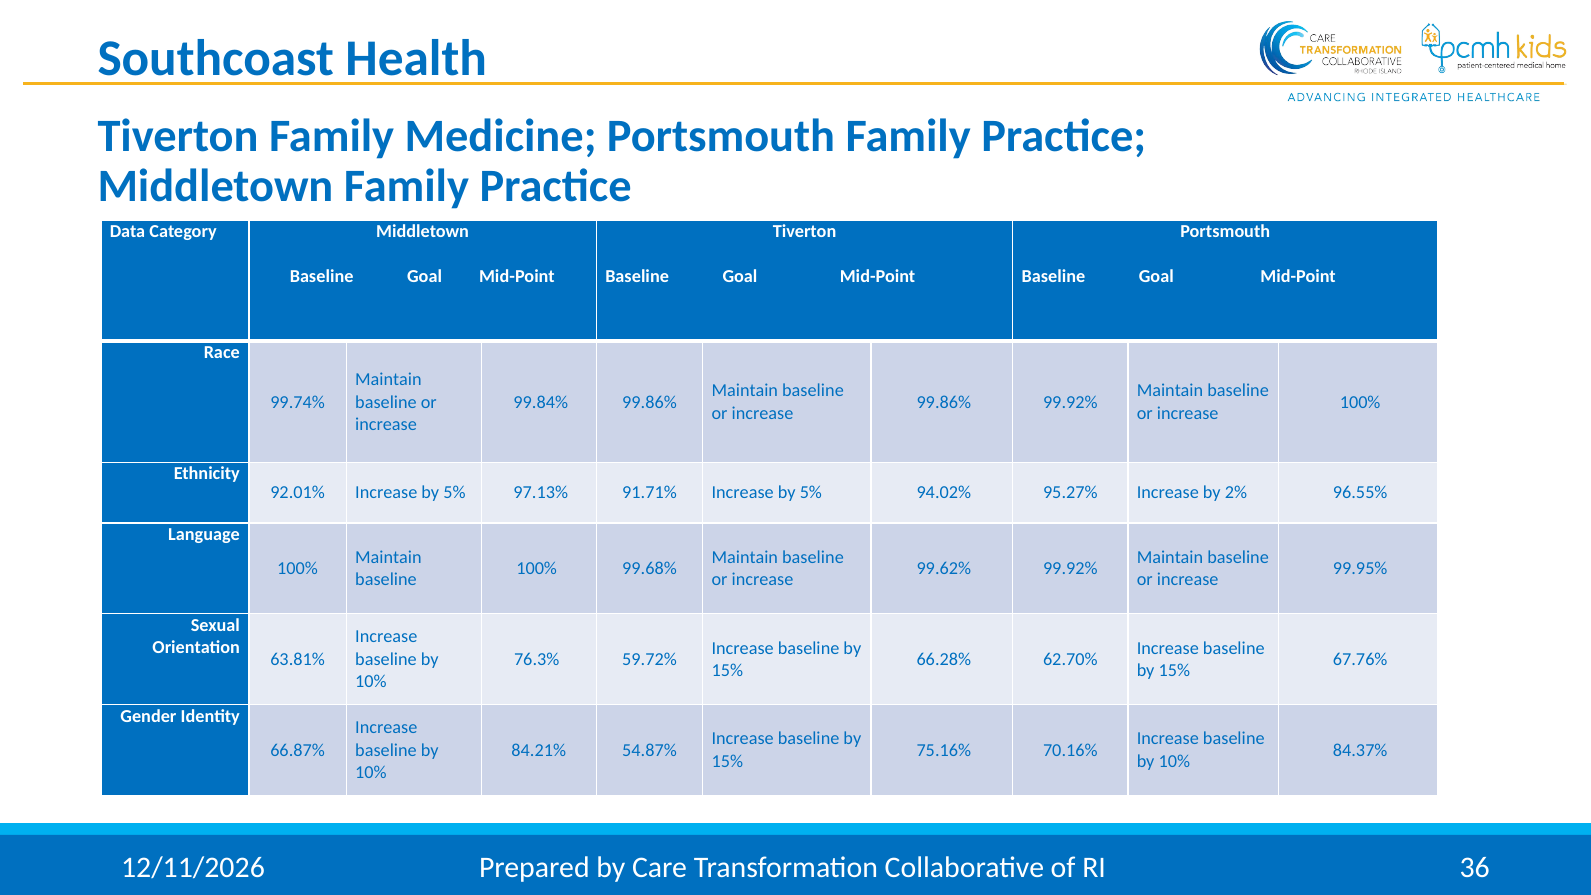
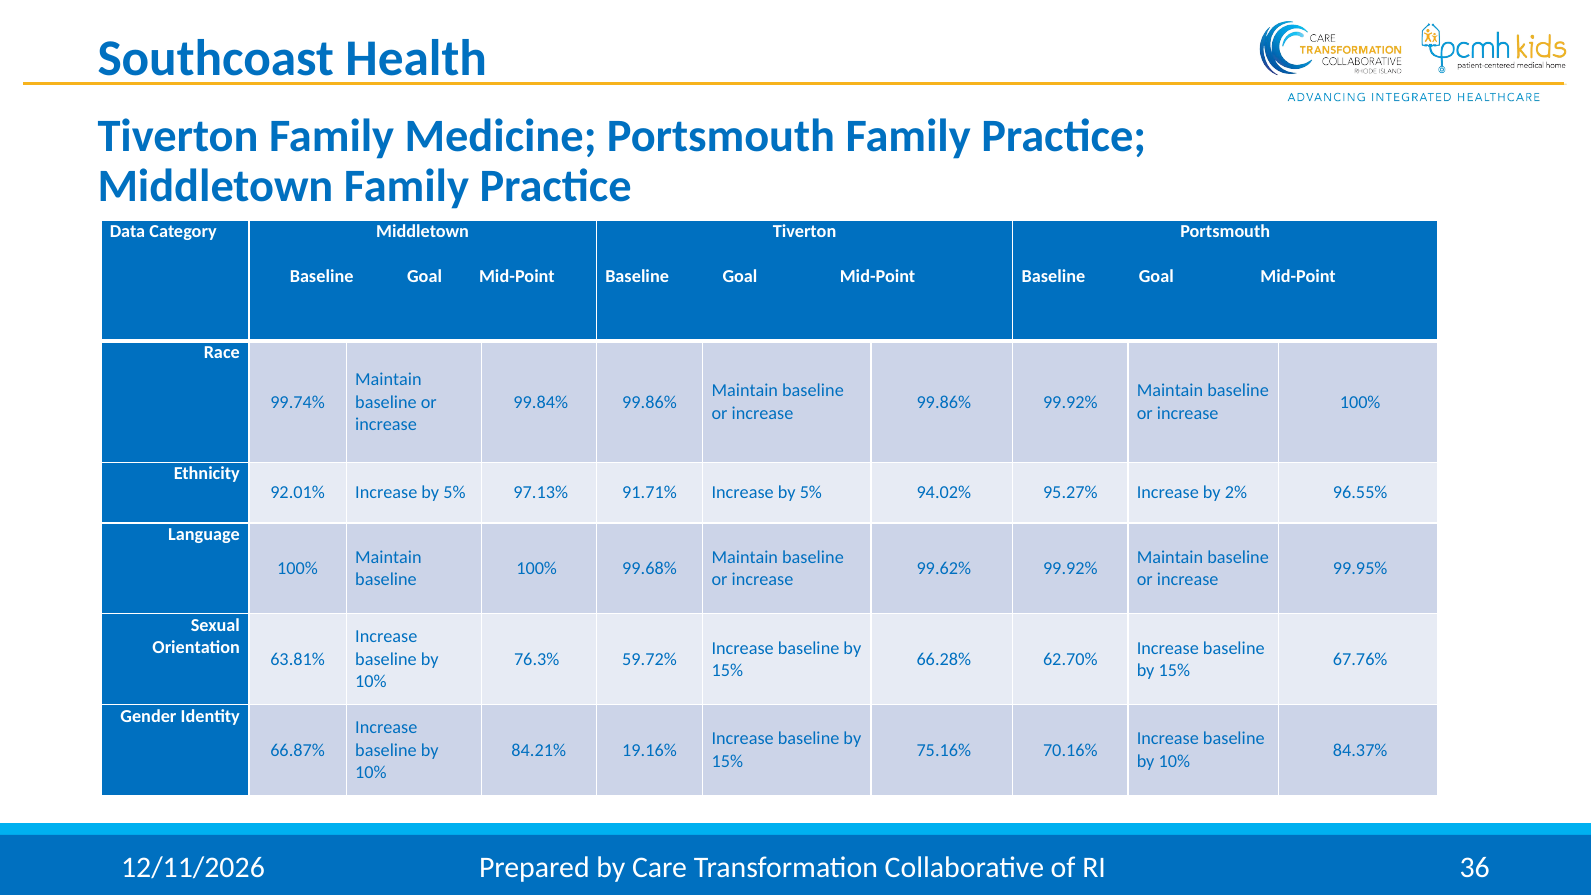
54.87%: 54.87% -> 19.16% (650, 750)
